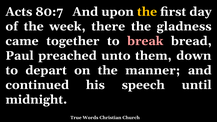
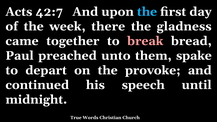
80:7: 80:7 -> 42:7 (49, 12)
the colour: yellow -> light blue (147, 12)
down: down -> spake (194, 56)
manner: manner -> provoke (153, 70)
